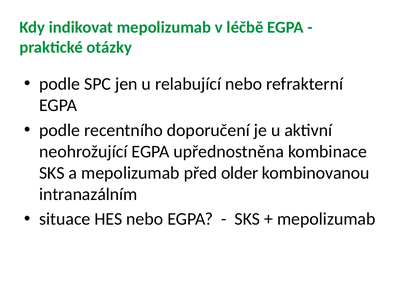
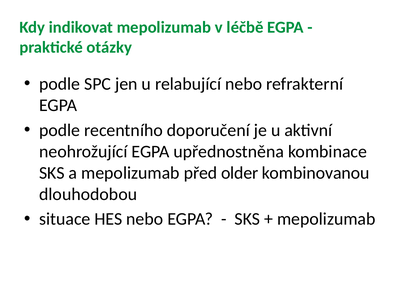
intranazálním: intranazálním -> dlouhodobou (88, 195)
